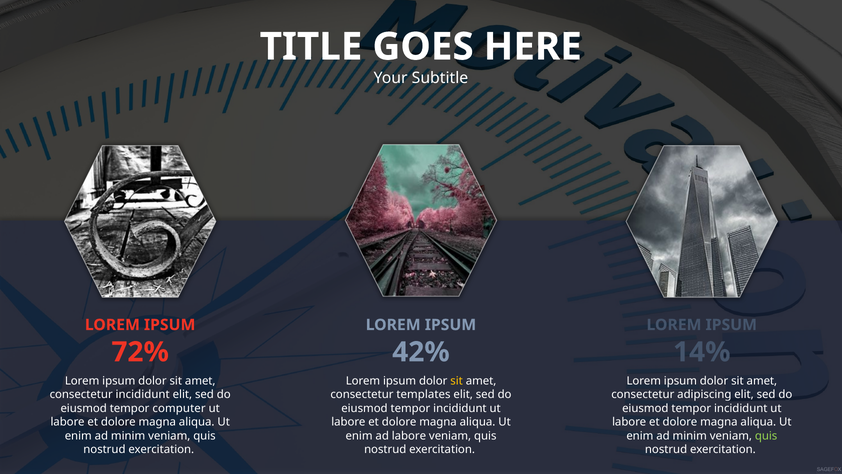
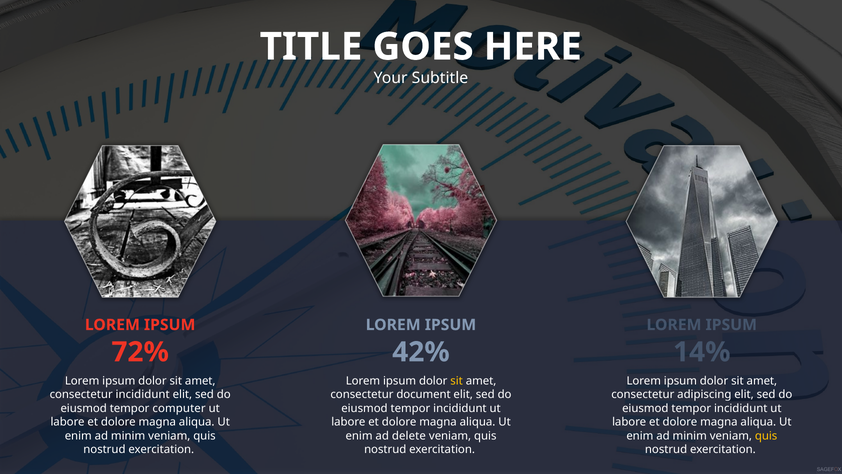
templates: templates -> document (424, 394)
ad labore: labore -> delete (409, 435)
quis colour: light green -> yellow (766, 435)
